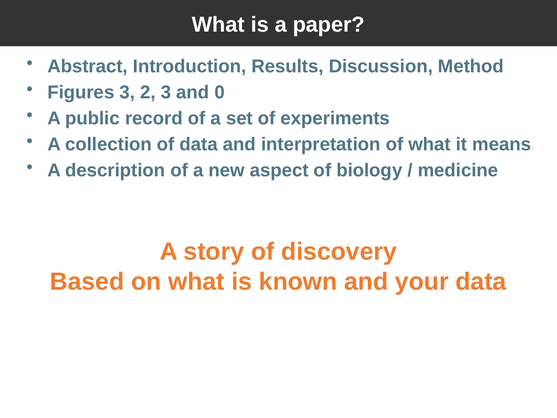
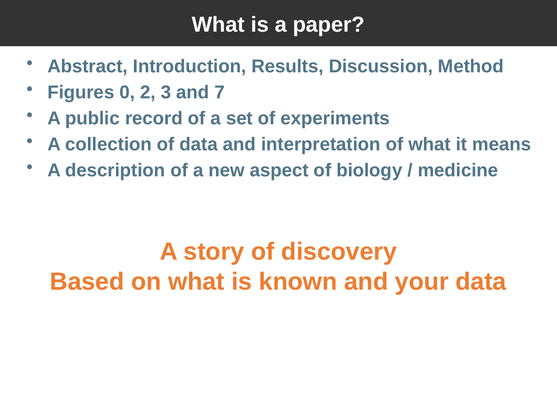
Figures 3: 3 -> 0 (127, 92)
0: 0 -> 7 (220, 92)
